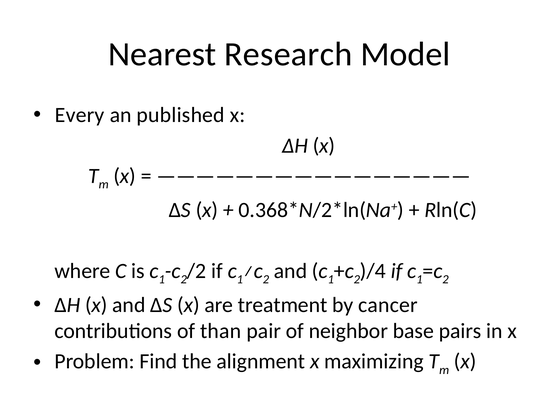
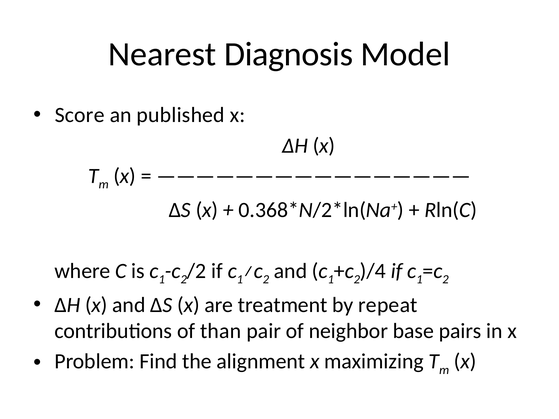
Research: Research -> Diagnosis (289, 54)
Every: Every -> Score (80, 115)
cancer: cancer -> repeat (388, 305)
